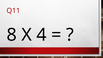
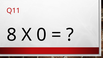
4: 4 -> 0 (42, 35)
